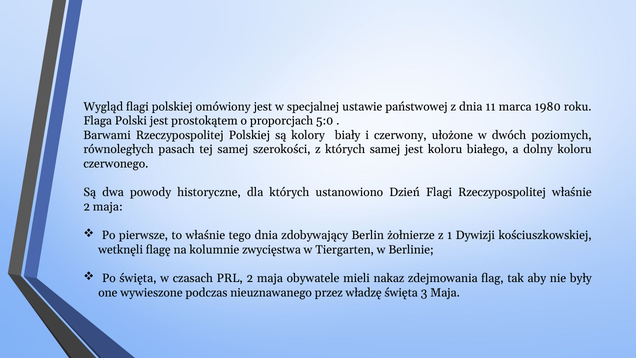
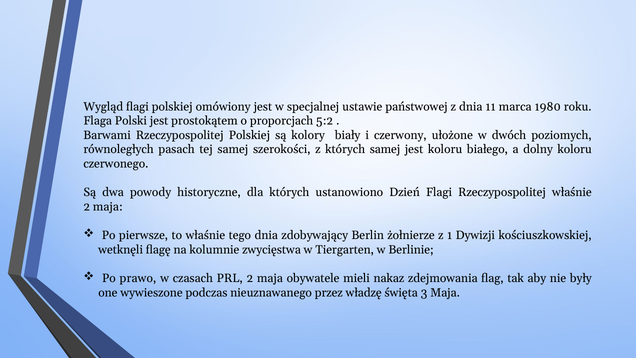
5:0: 5:0 -> 5:2 (325, 121)
Po święta: święta -> prawo (138, 278)
